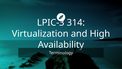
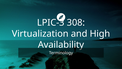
314: 314 -> 308 (76, 23)
